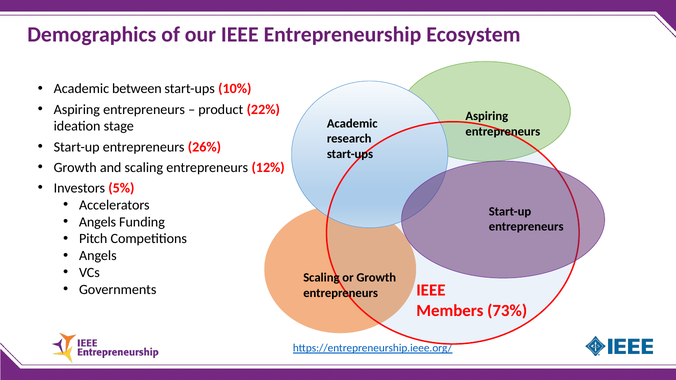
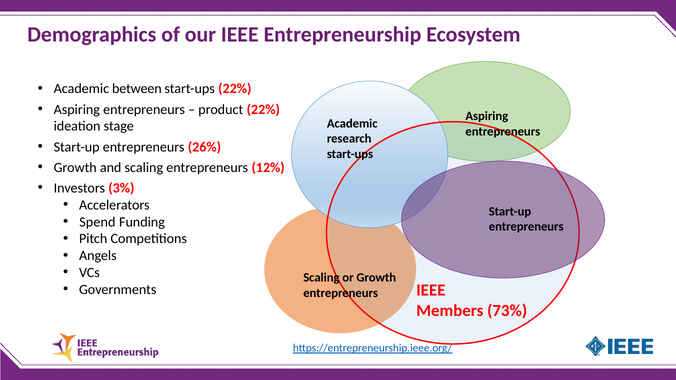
start-ups 10%: 10% -> 22% (235, 89)
5%: 5% -> 3% (121, 188)
Angels: Angels -> Spend (97, 222)
